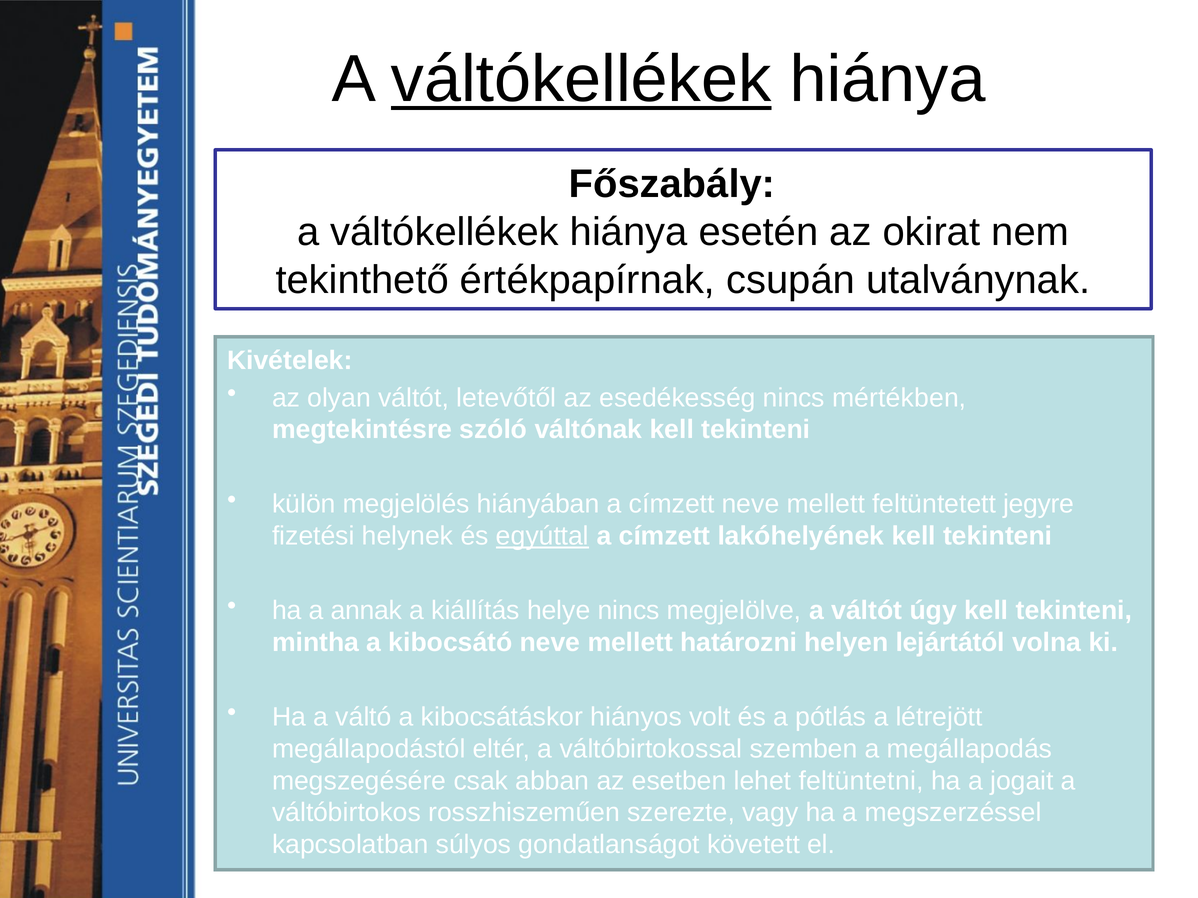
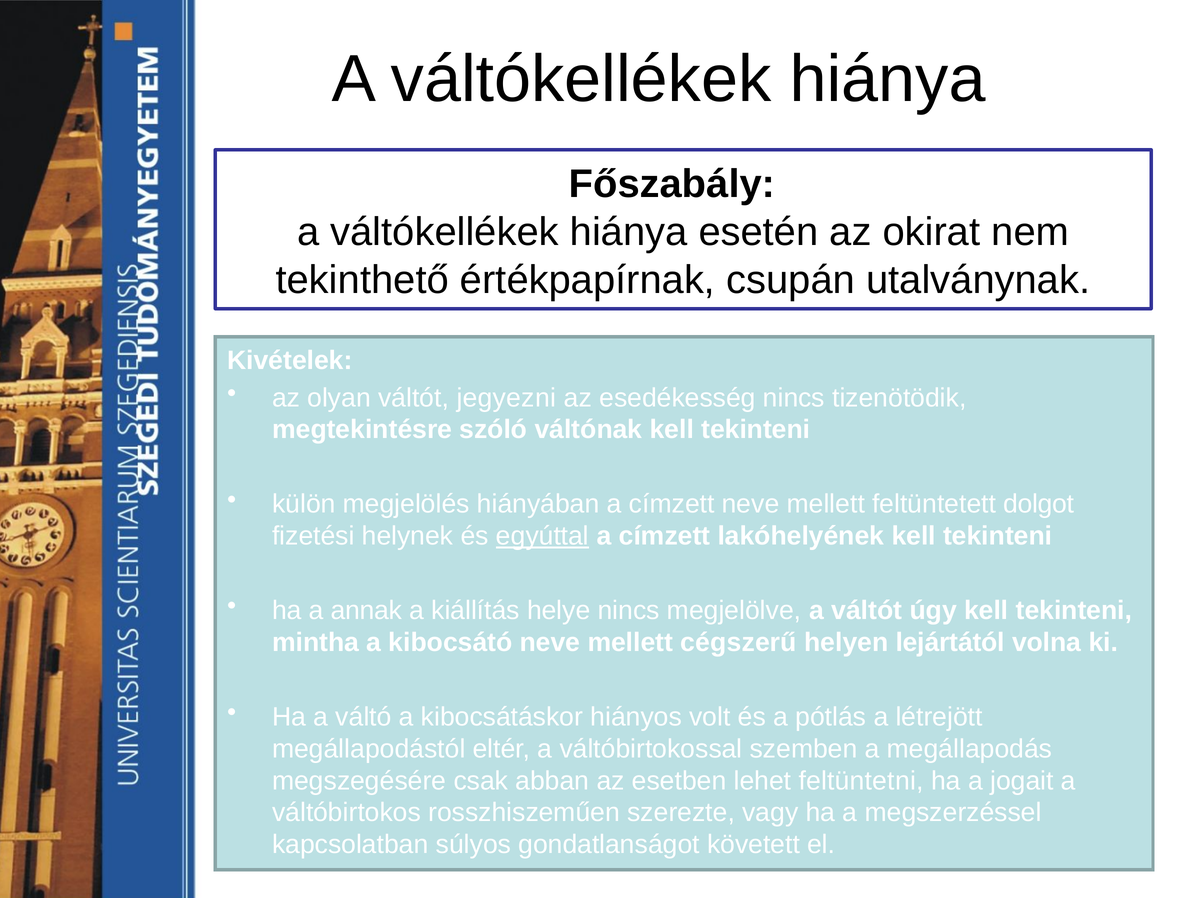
váltókellékek underline: present -> none (581, 79)
letevőtől: letevőtől -> jegyezni (506, 398)
mértékben: mértékben -> tizenötödik (899, 398)
jegyre: jegyre -> dolgot (1039, 504)
határozni: határozni -> cégszerű (739, 643)
